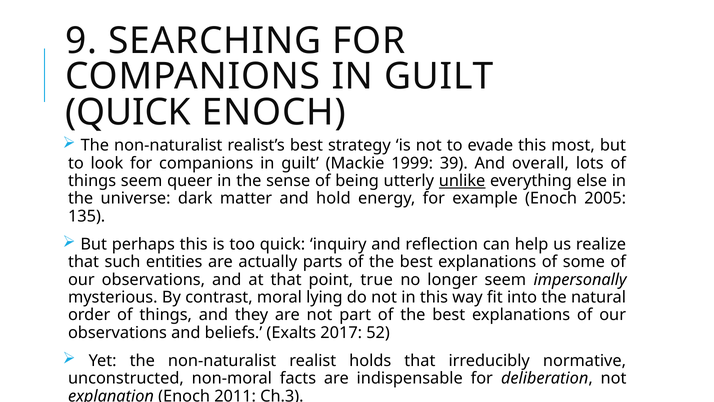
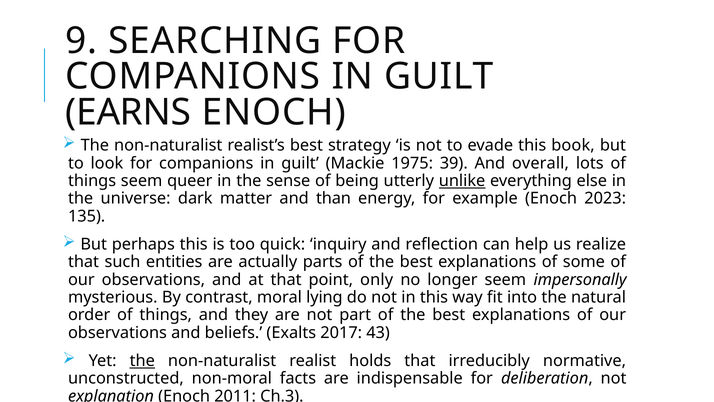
QUICK: QUICK -> EARNS (128, 112)
most: most -> book (573, 145)
1999: 1999 -> 1975 (412, 163)
hold: hold -> than (334, 198)
2005: 2005 -> 2023 (605, 198)
true: true -> only (377, 279)
52: 52 -> 43 (378, 332)
the underline: none -> present (142, 360)
